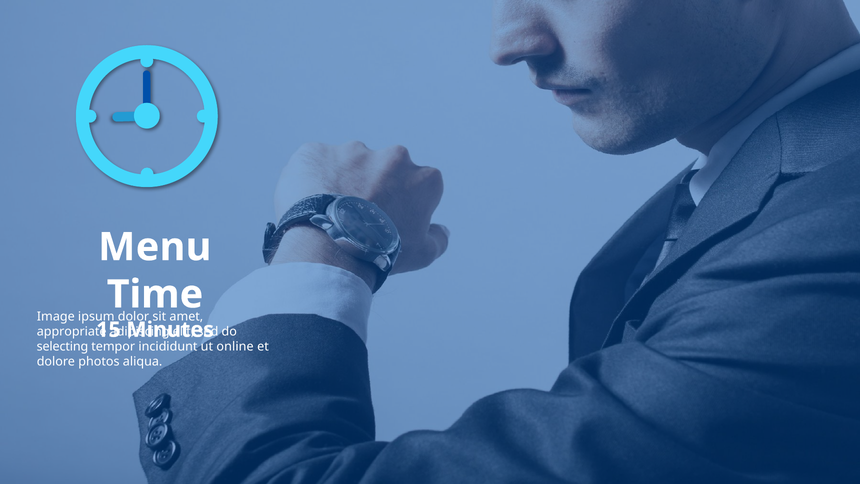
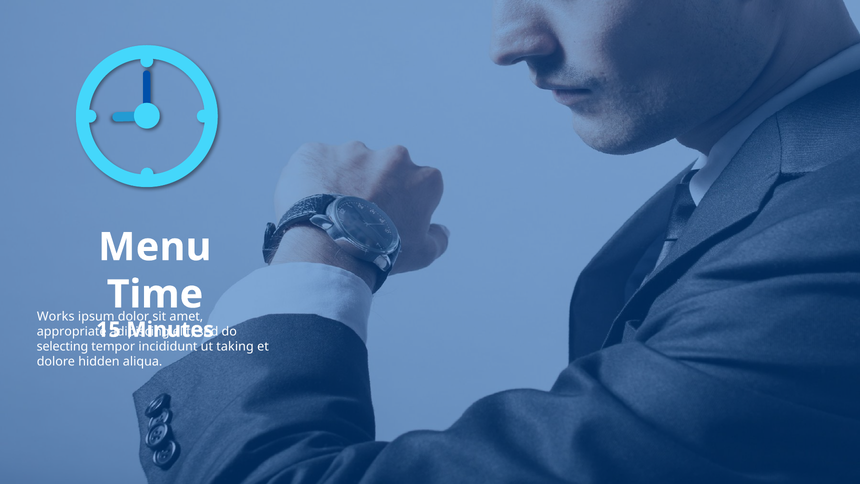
Image: Image -> Works (56, 316)
online: online -> taking (235, 346)
photos: photos -> hidden (99, 361)
